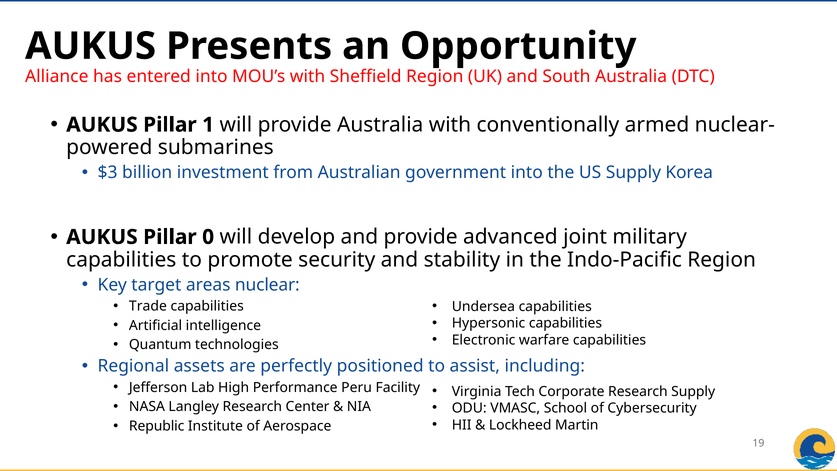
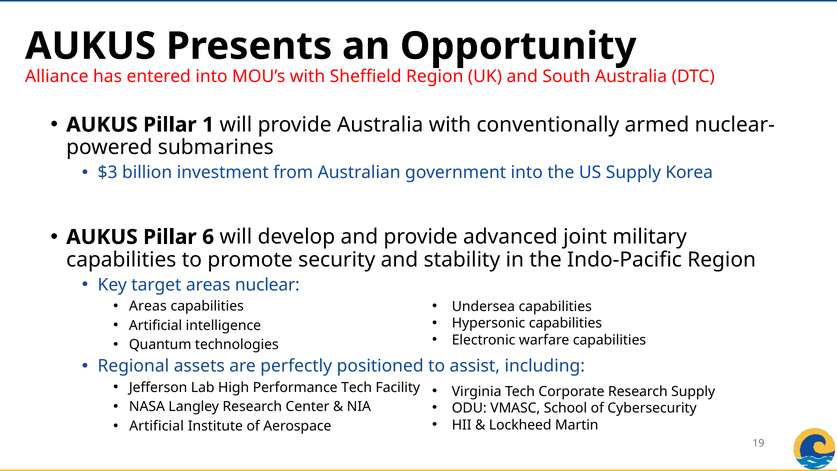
0: 0 -> 6 (208, 237)
Trade: Trade -> Areas (148, 306)
Performance Peru: Peru -> Tech (357, 387)
Republic: Republic -> Artificial (157, 426)
